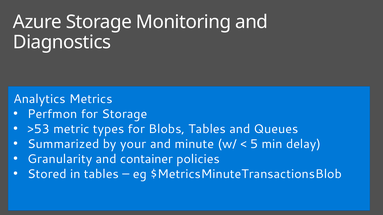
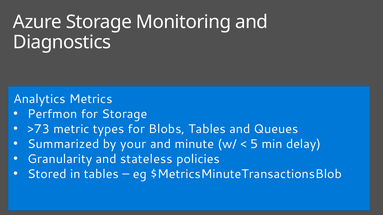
>53: >53 -> >73 (39, 129)
container: container -> stateless (146, 159)
